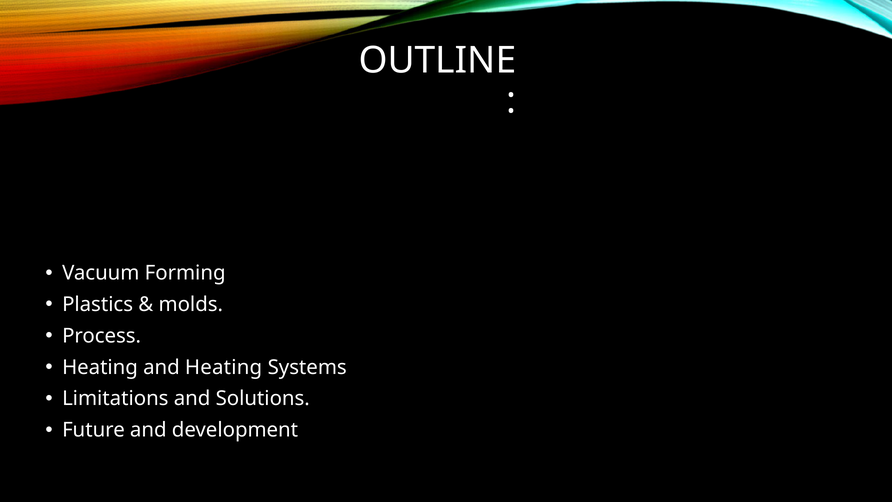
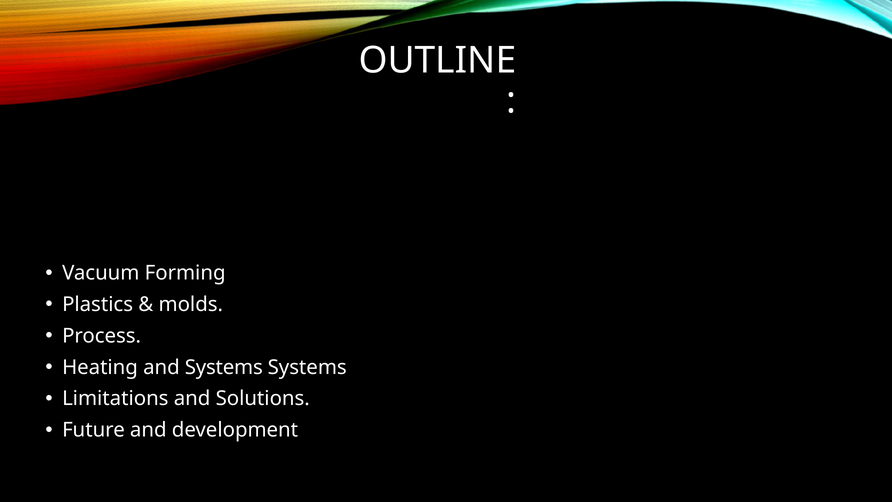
and Heating: Heating -> Systems (224, 367)
